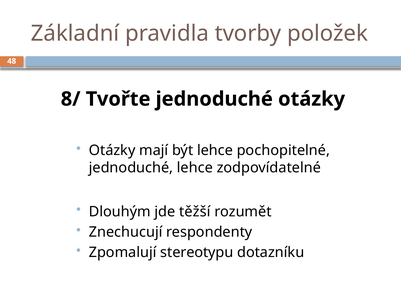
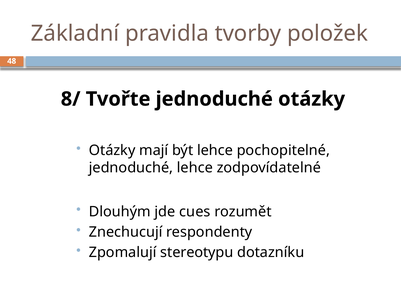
těžší: těžší -> cues (195, 211)
